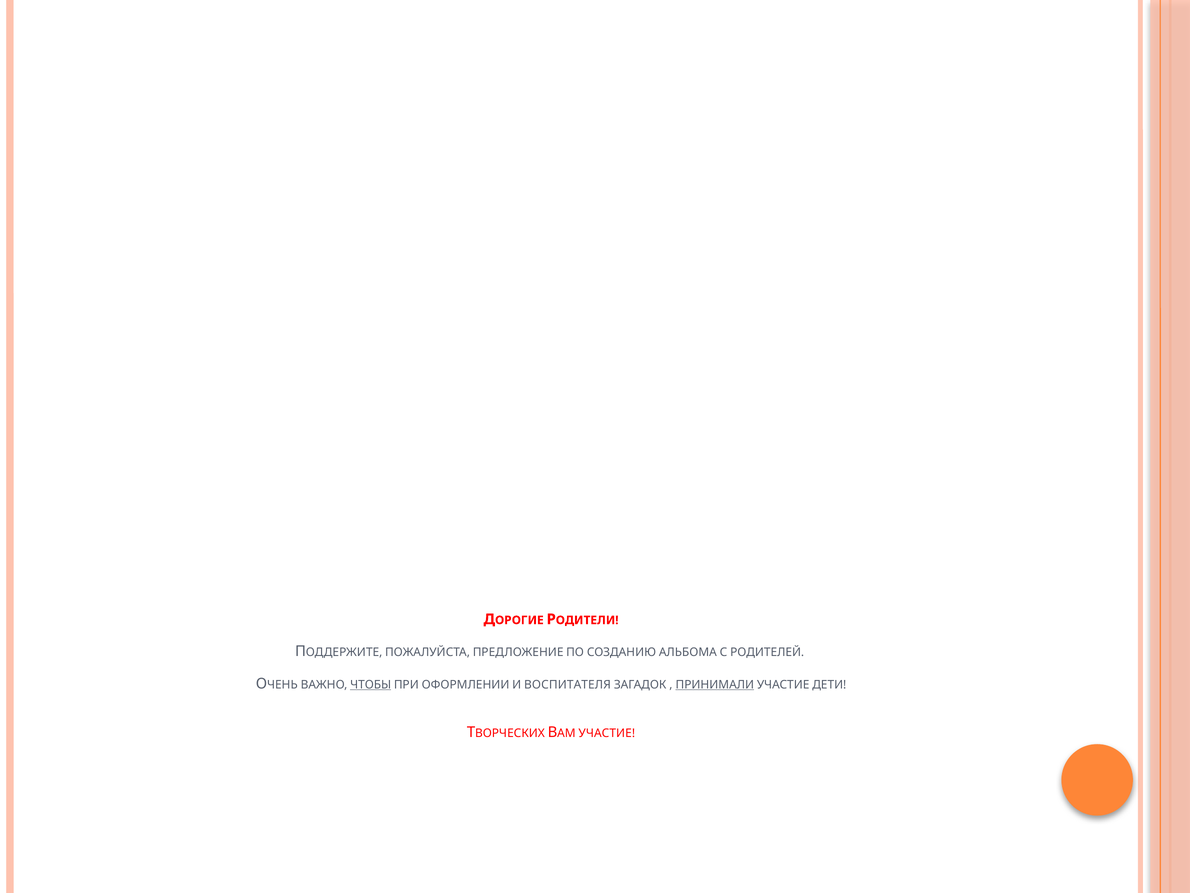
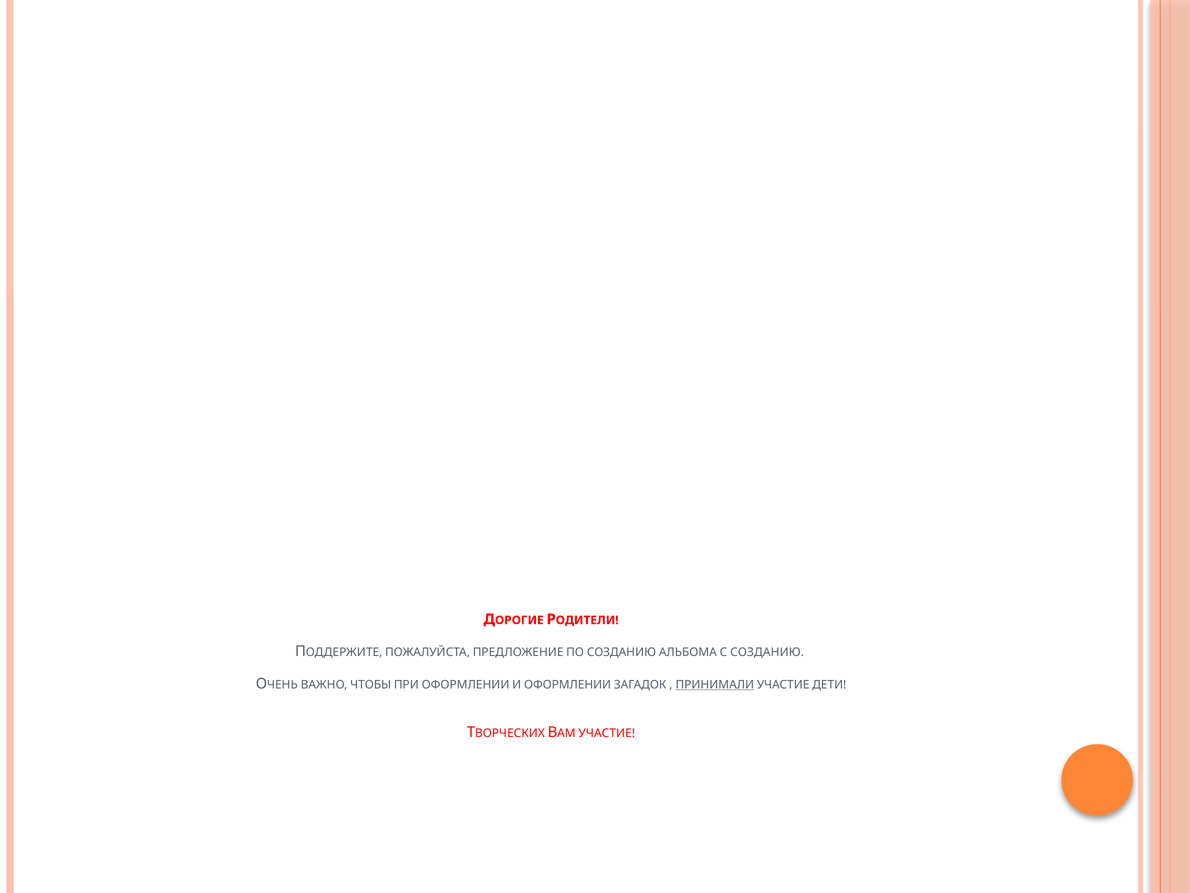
С РОДИТЕЛЕЙ: РОДИТЕЛЕЙ -> СОЗДАНИЮ (767, 652)
ЧТОБЫ underline: present -> none (371, 684)
И ВОСПИТАТЕЛЯ: ВОСПИТАТЕЛЯ -> ОФОРМЛЕНИИ (568, 684)
